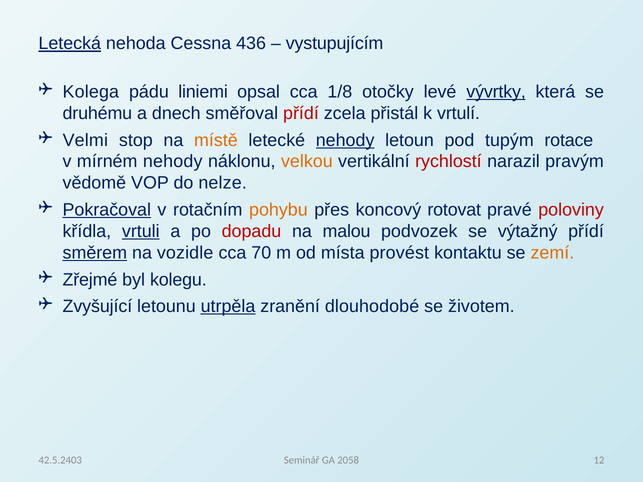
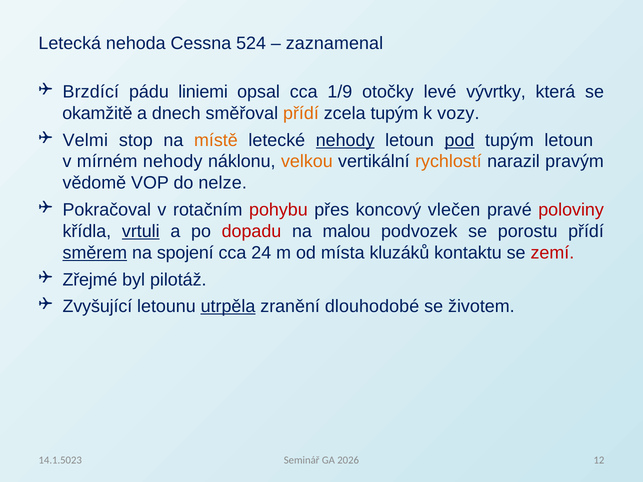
Letecká underline: present -> none (70, 44)
436: 436 -> 524 (251, 44)
vystupujícím: vystupujícím -> zaznamenal (334, 44)
Kolega: Kolega -> Brzdící (91, 92)
1/8: 1/8 -> 1/9 (340, 92)
vývrtky underline: present -> none (496, 92)
druhému: druhému -> okamžitě (97, 113)
přídí colour: red -> orange (301, 113)
zcela přistál: přistál -> tupým (394, 113)
vrtulí: vrtulí -> vozy (458, 113)
pod underline: none -> present (459, 140)
tupým rotace: rotace -> letoun (569, 140)
rychlostí colour: red -> orange (448, 162)
Pokračoval underline: present -> none (107, 210)
pohybu colour: orange -> red (278, 210)
rotovat: rotovat -> vlečen (454, 210)
výtažný: výtažný -> porostu (528, 231)
vozidle: vozidle -> spojení (185, 253)
70: 70 -> 24 (261, 253)
provést: provést -> kluzáků (399, 253)
zemí colour: orange -> red (552, 253)
kolegu: kolegu -> pilotáž (178, 280)
42.5.2403: 42.5.2403 -> 14.1.5023 (60, 461)
2058: 2058 -> 2026 (348, 461)
